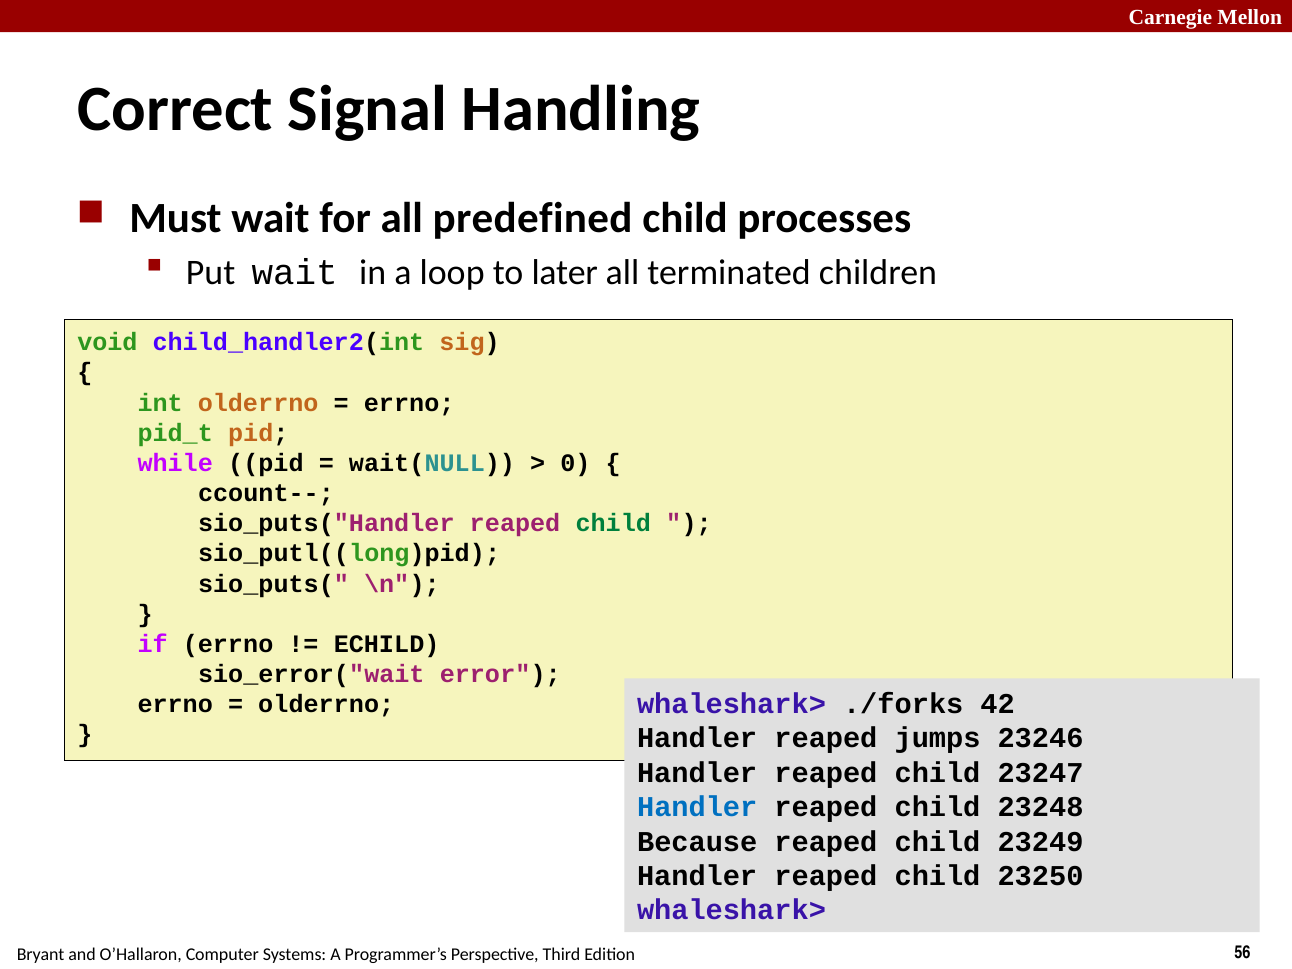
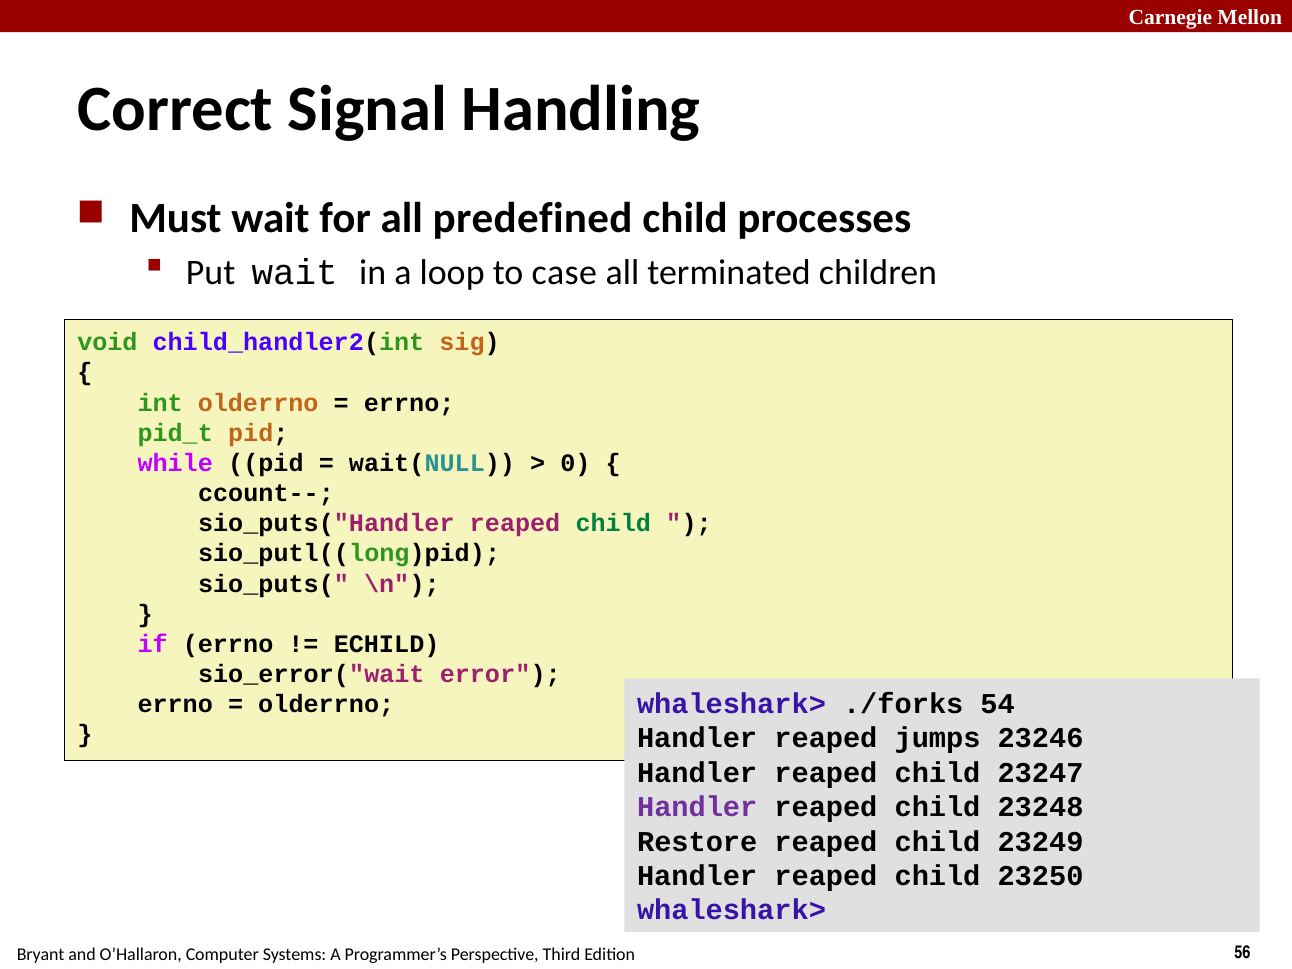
later: later -> case (564, 272)
42: 42 -> 54 (998, 704)
Handler colour: blue -> purple (697, 807)
Because: Because -> Restore (697, 842)
